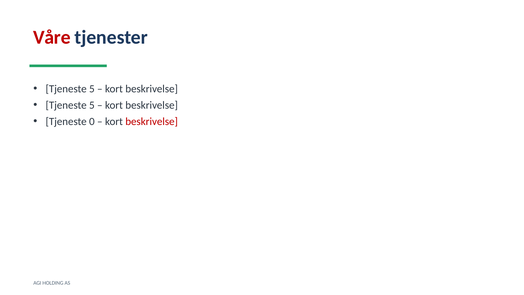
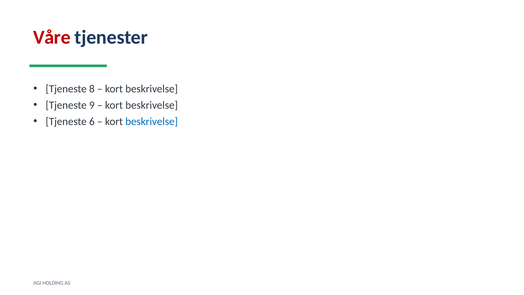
5: 5 -> 8 (92, 89)
5: 5 -> 9 (92, 105)
0: 0 -> 6 (92, 122)
beskrivelse colour: red -> blue (152, 122)
